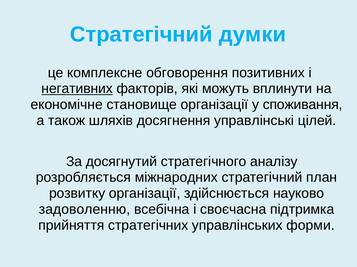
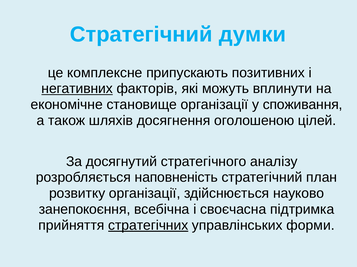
обговорення: обговорення -> припускають (187, 73)
управлінські: управлінські -> оголошеною (254, 121)
міжнародних: міжнародних -> наповненість (176, 178)
задоволенню: задоволенню -> занепокоєння (85, 210)
стратегічних underline: none -> present (148, 226)
